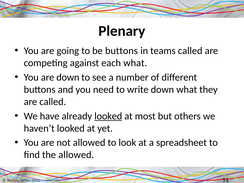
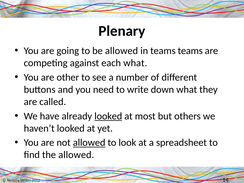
be buttons: buttons -> allowed (122, 51)
teams called: called -> teams (190, 51)
are down: down -> other (68, 77)
allowed underline: none -> present (89, 143)
